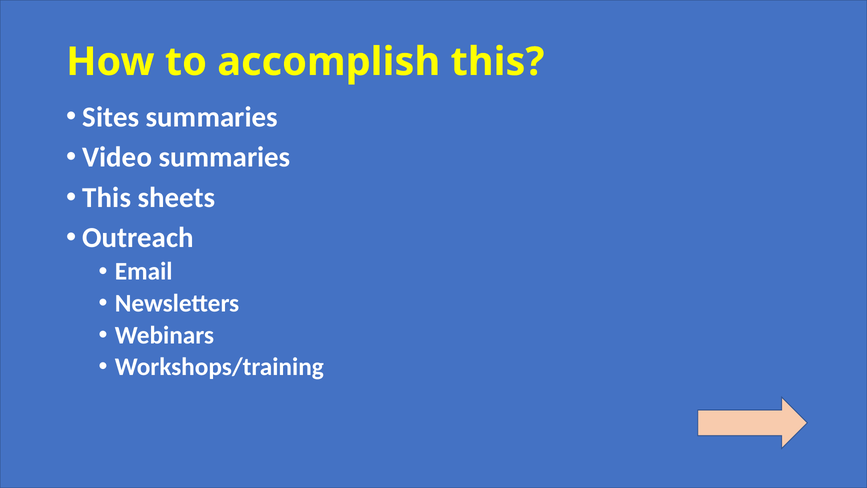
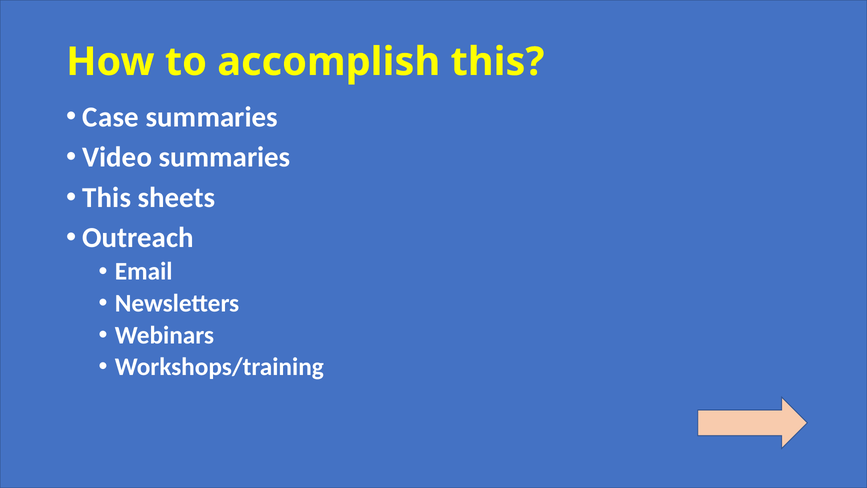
Sites: Sites -> Case (111, 117)
